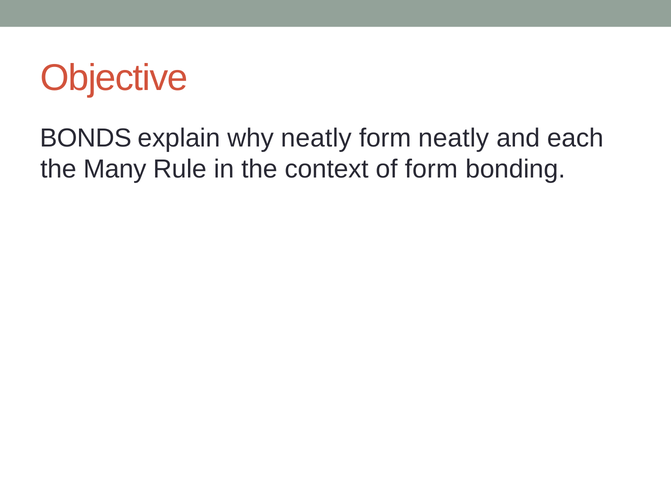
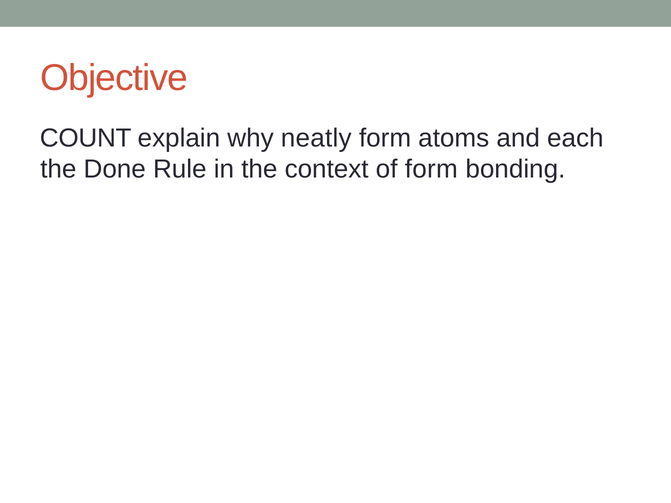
BONDS: BONDS -> COUNT (86, 138)
form neatly: neatly -> atoms (454, 138)
Many: Many -> Done (115, 169)
